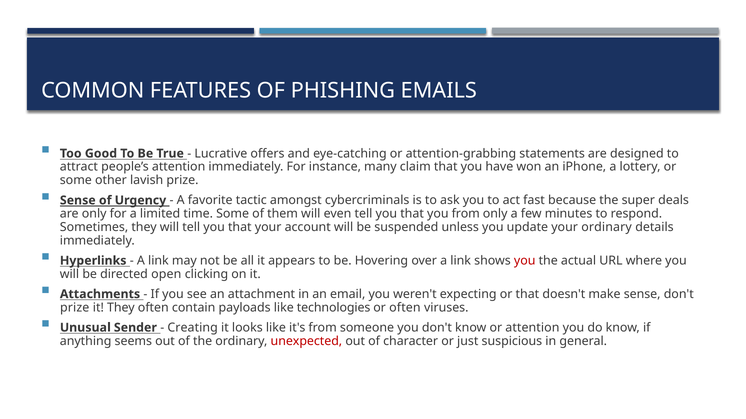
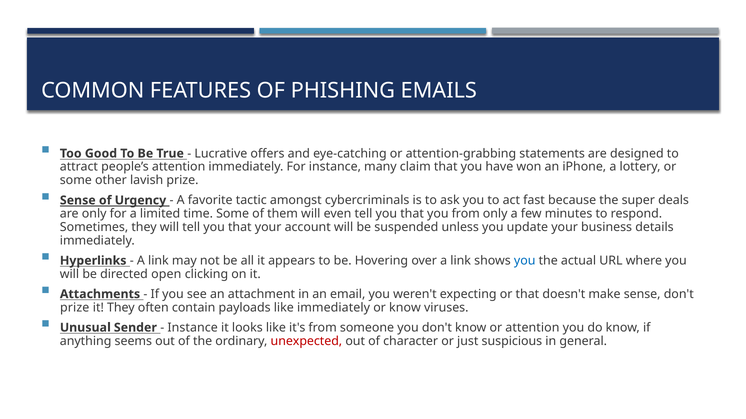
your ordinary: ordinary -> business (607, 227)
you colour: red -> blue (525, 261)
like technologies: technologies -> immediately (333, 308)
or often: often -> know (405, 308)
Creating: Creating -> Instance (193, 328)
